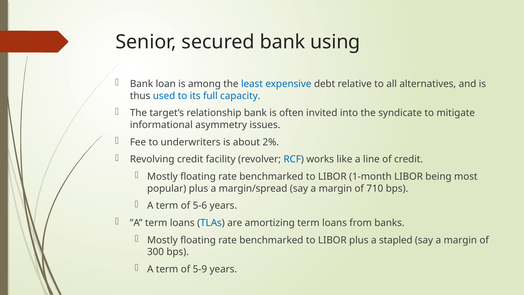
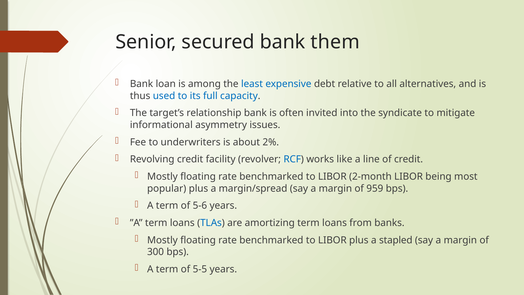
using: using -> them (335, 42)
1-month: 1-month -> 2-month (370, 176)
710: 710 -> 959 (375, 188)
5-9: 5-9 -> 5-5 (200, 269)
